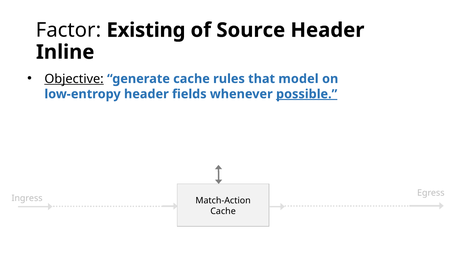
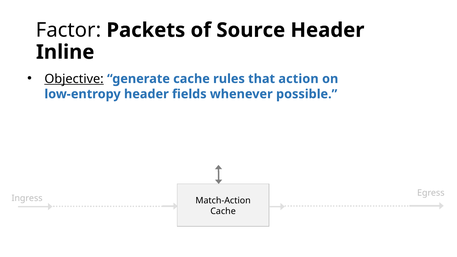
Existing: Existing -> Packets (146, 30)
model: model -> action (298, 79)
possible underline: present -> none (307, 94)
